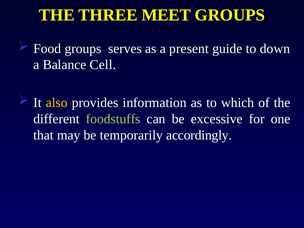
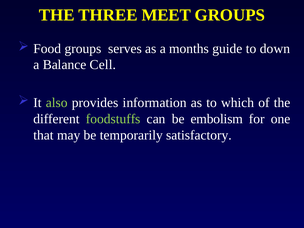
present: present -> months (189, 49)
also colour: yellow -> light green (57, 103)
excessive: excessive -> embolism (217, 119)
accordingly: accordingly -> satisfactory (199, 135)
